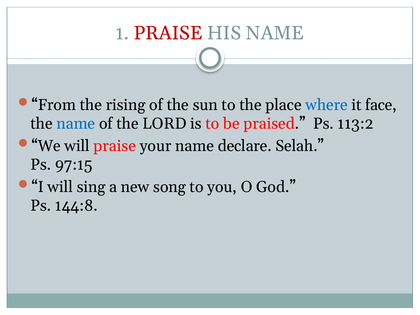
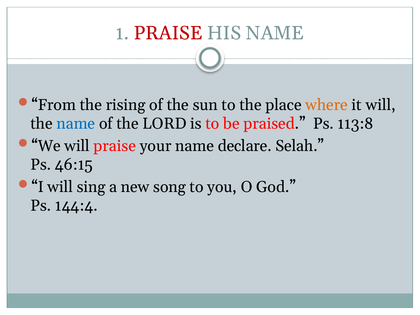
where colour: blue -> orange (327, 105)
it face: face -> will (381, 105)
113:2: 113:2 -> 113:8 (356, 124)
97:15: 97:15 -> 46:15 (74, 165)
144:8: 144:8 -> 144:4 (76, 206)
